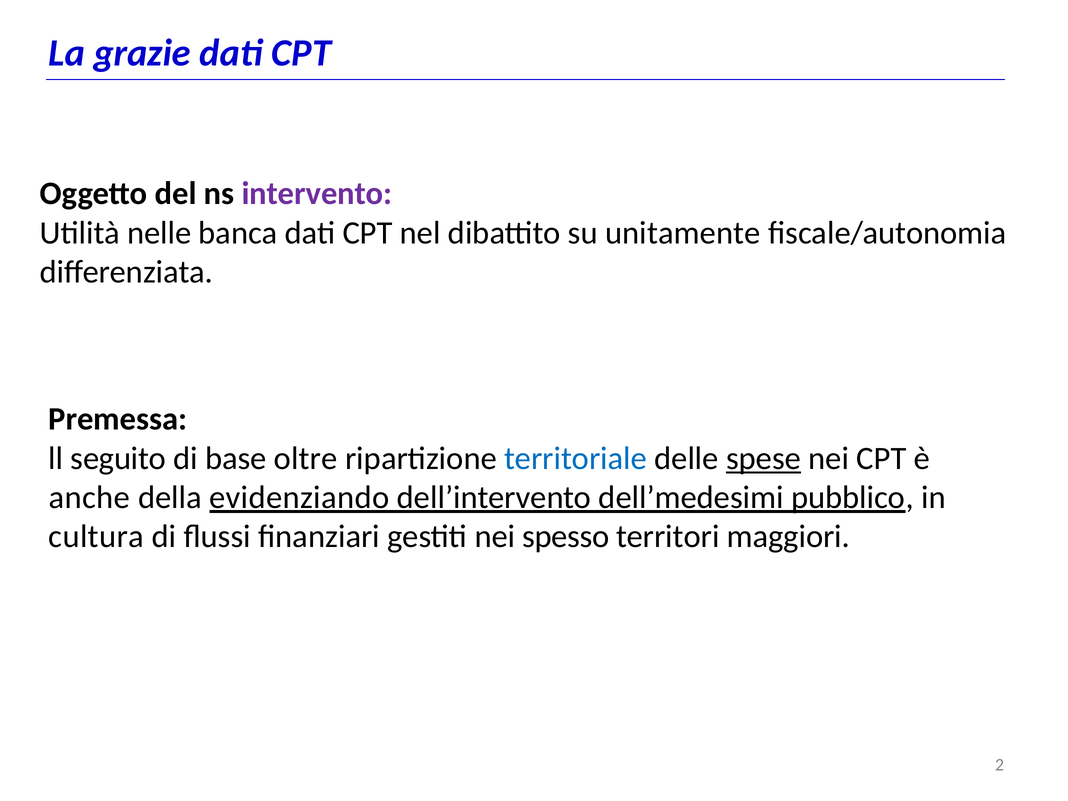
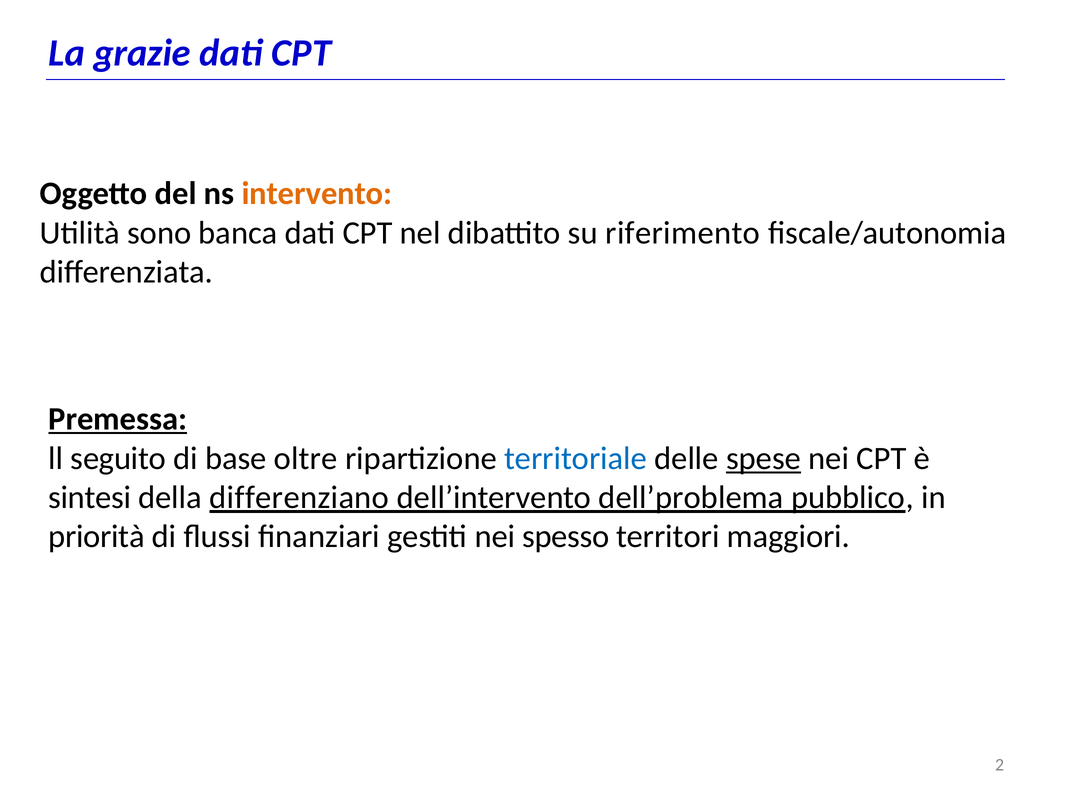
intervento colour: purple -> orange (317, 194)
nelle: nelle -> sono (159, 233)
unitamente: unitamente -> riferimento (683, 233)
Premessa underline: none -> present (118, 419)
anche: anche -> sintesi (90, 497)
evidenziando: evidenziando -> differenziano (299, 497)
dell’medesimi: dell’medesimi -> dell’problema (691, 497)
cultura: cultura -> priorità (96, 537)
